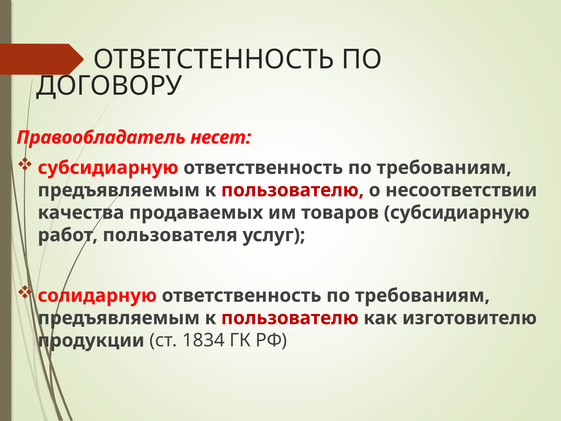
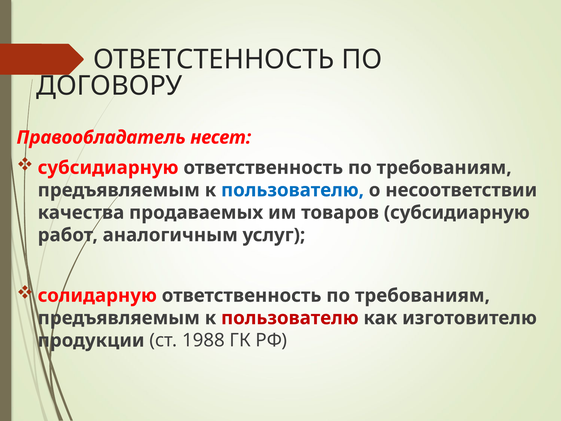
пользователю colour: red -> blue (292, 190)
пользователя: пользователя -> аналогичным (170, 235)
1834: 1834 -> 1988 (203, 340)
